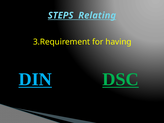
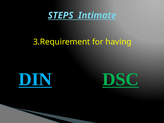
Relating: Relating -> Intimate (97, 15)
